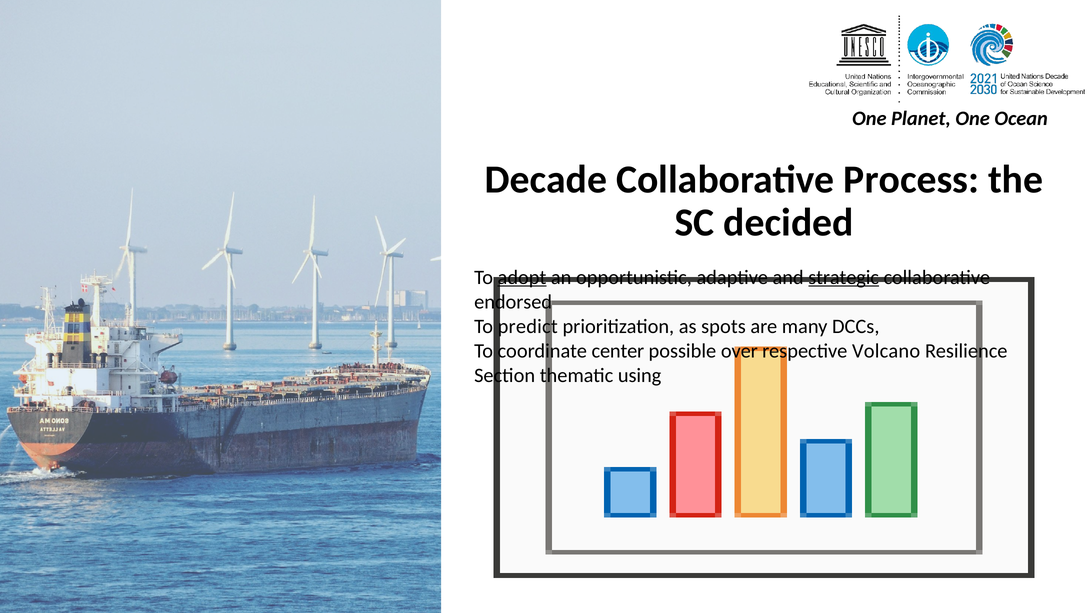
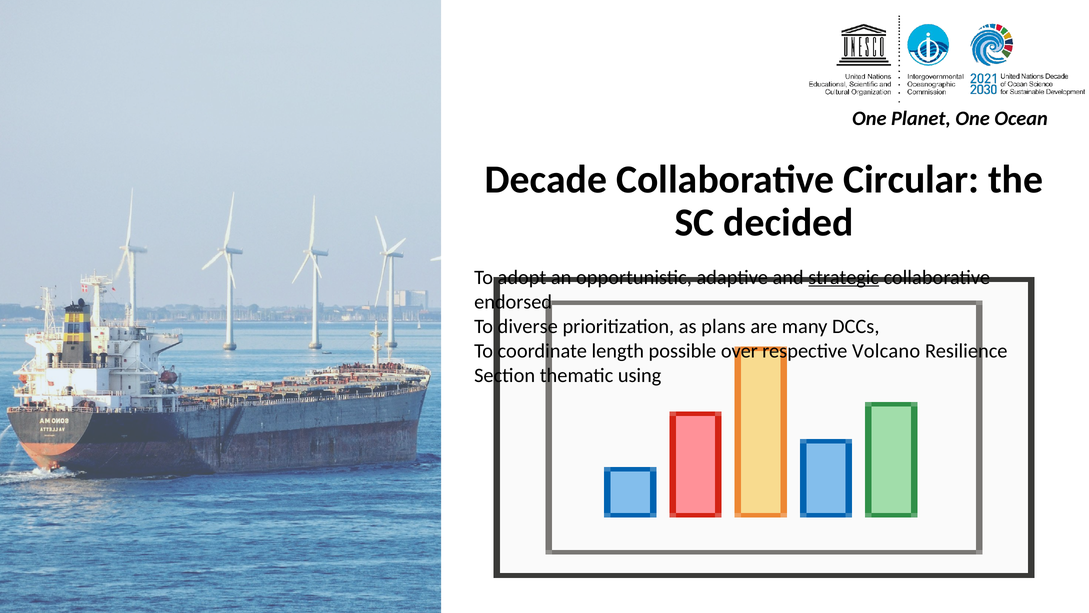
Process: Process -> Circular (911, 179)
adopt underline: present -> none (522, 277)
predict: predict -> diverse (528, 326)
spots: spots -> plans (723, 326)
center: center -> length (618, 351)
